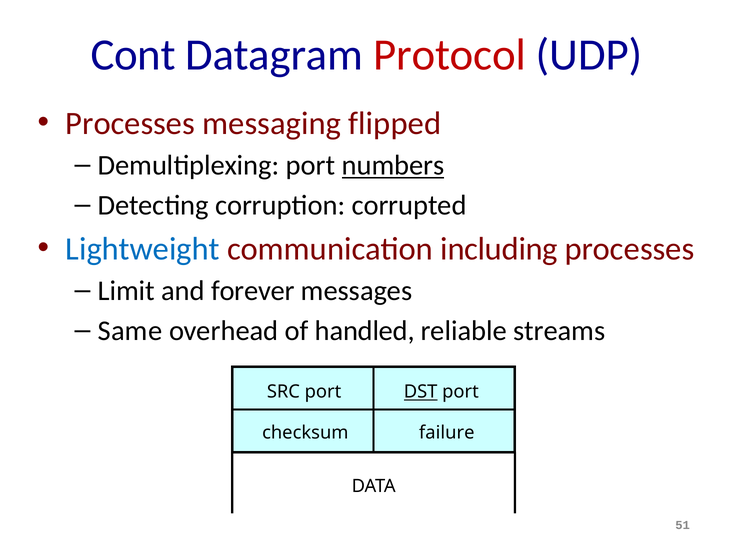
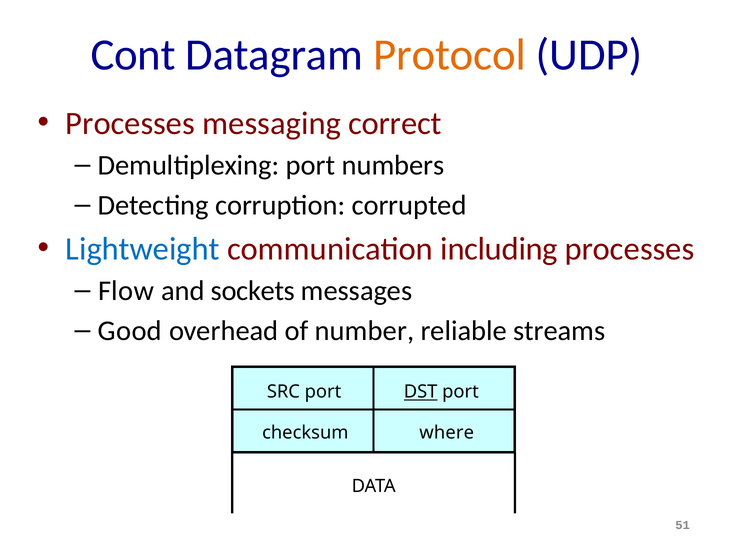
Protocol colour: red -> orange (449, 55)
flipped: flipped -> correct (395, 123)
numbers underline: present -> none (393, 166)
Limit: Limit -> Flow (126, 291)
forever: forever -> sockets (253, 291)
Same: Same -> Good (130, 331)
handled: handled -> number (365, 331)
failure: failure -> where (447, 433)
